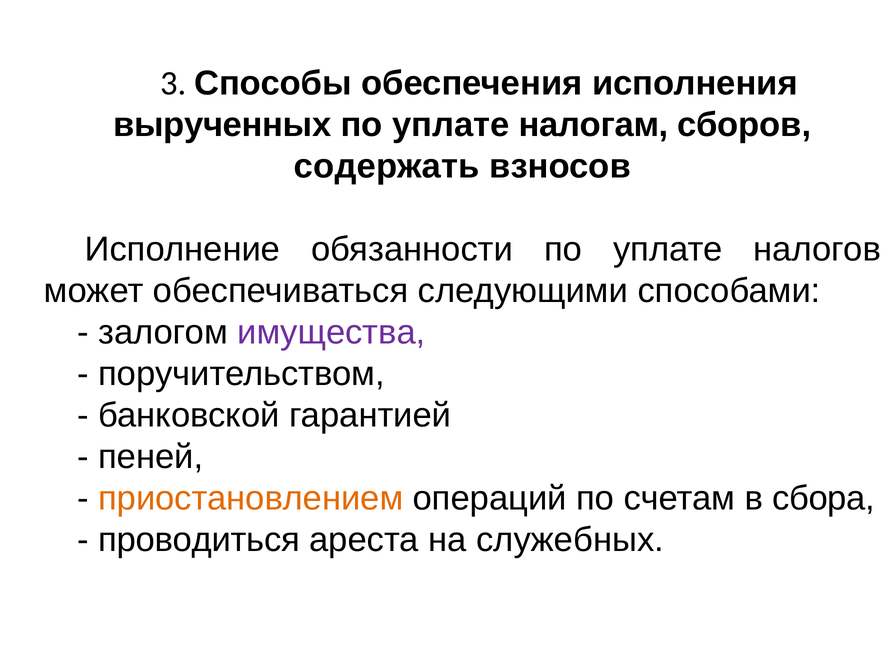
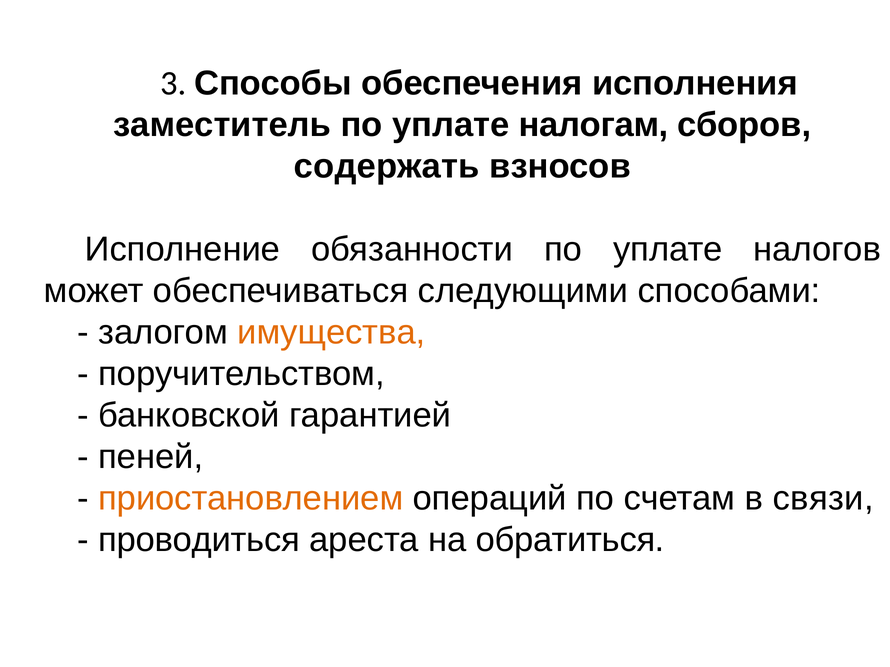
вырученных: вырученных -> заместитель (222, 125)
имущества colour: purple -> orange (331, 333)
сбора: сбора -> связи (823, 499)
служебных: служебных -> обратиться (570, 540)
